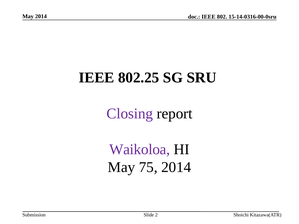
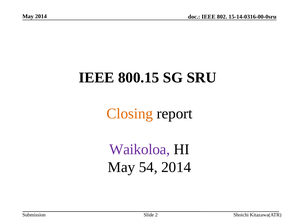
802.25: 802.25 -> 800.15 (139, 78)
Closing colour: purple -> orange (130, 114)
75: 75 -> 54 (148, 167)
